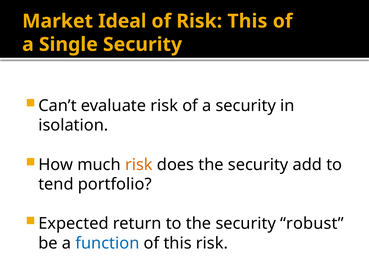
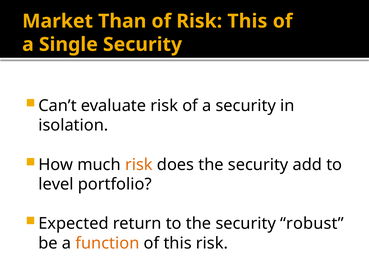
Ideal: Ideal -> Than (122, 21)
tend: tend -> level (56, 185)
function colour: blue -> orange (107, 244)
